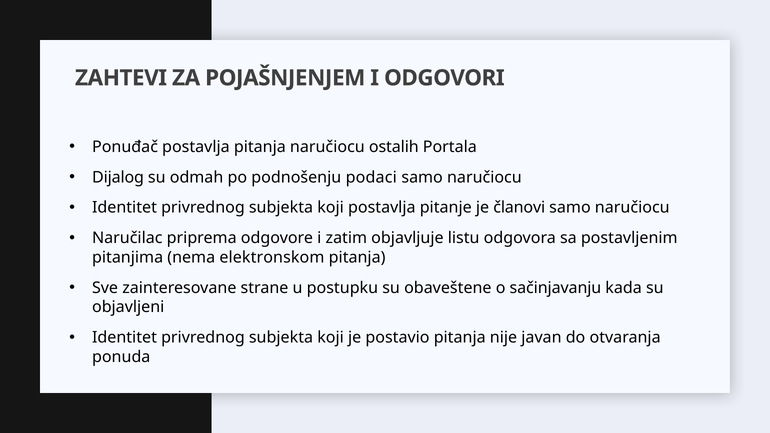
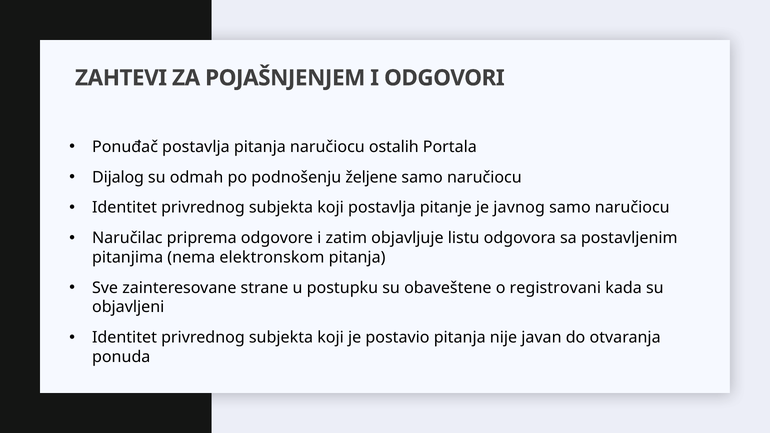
podaci: podaci -> željene (371, 177)
članovi: članovi -> javnog (519, 208)
sačinjavanju: sačinjavanju -> registrovani (555, 288)
